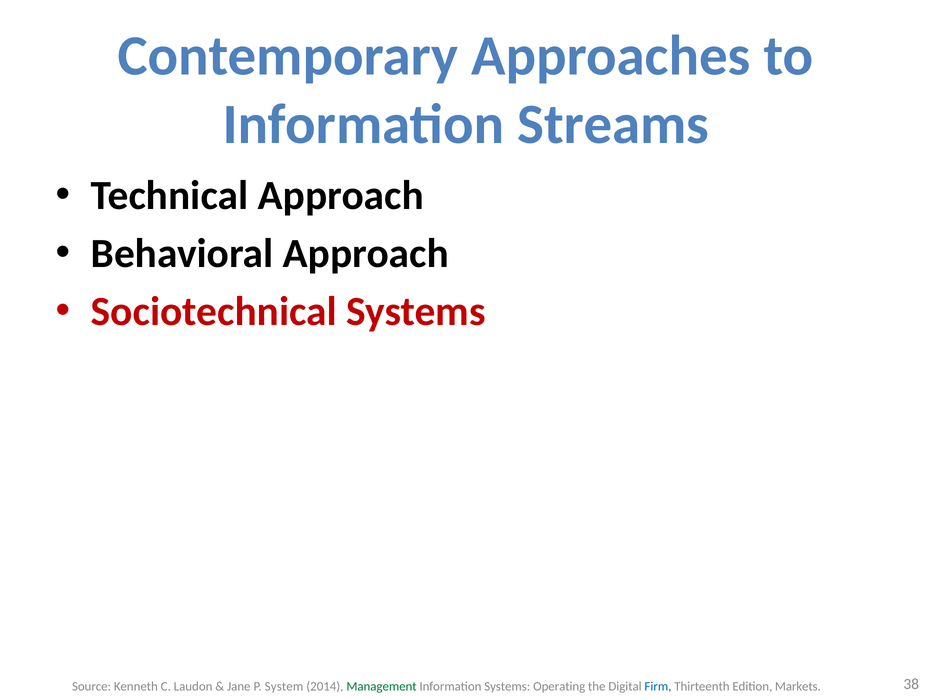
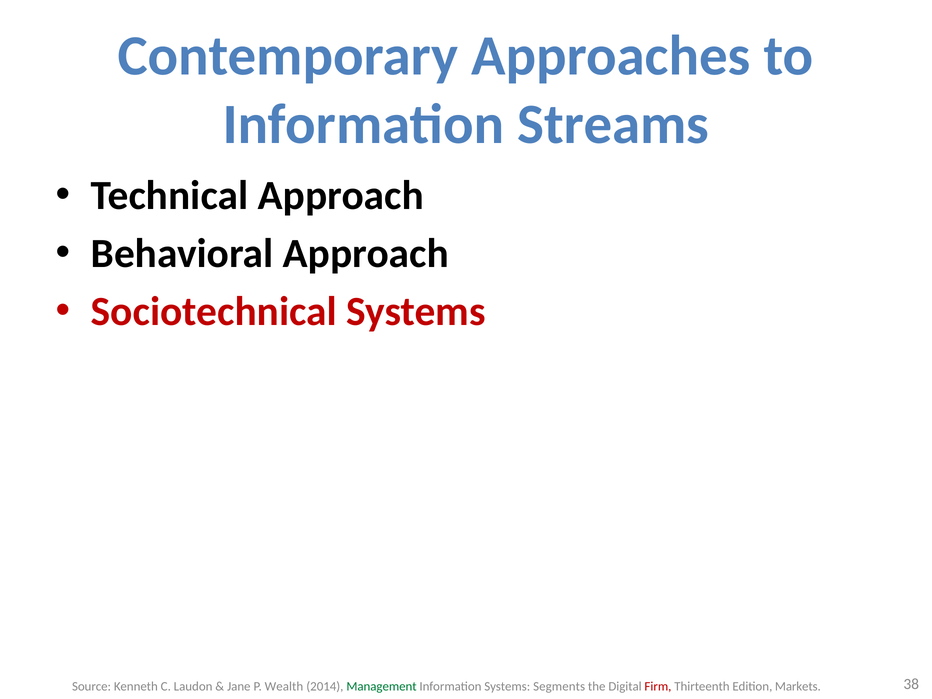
System: System -> Wealth (284, 687)
Operating: Operating -> Segments (559, 687)
Firm colour: blue -> red (658, 687)
